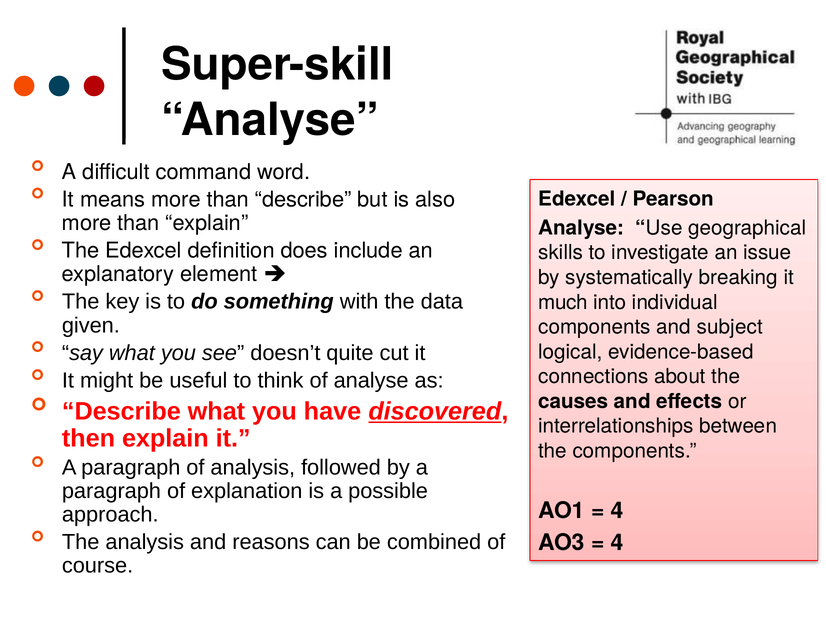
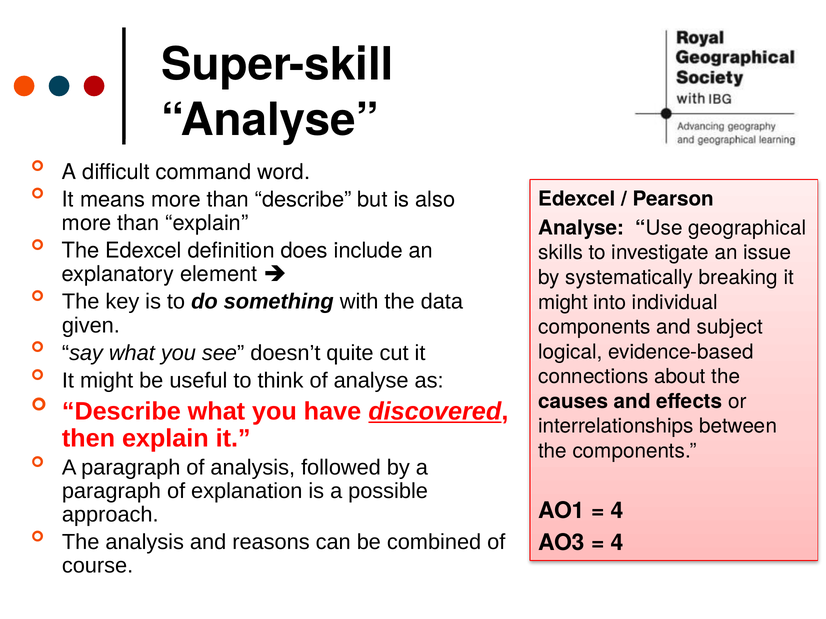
much: much -> might (563, 302)
